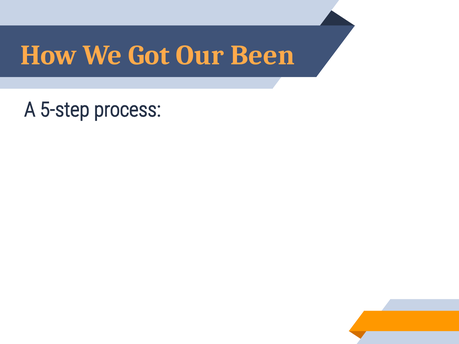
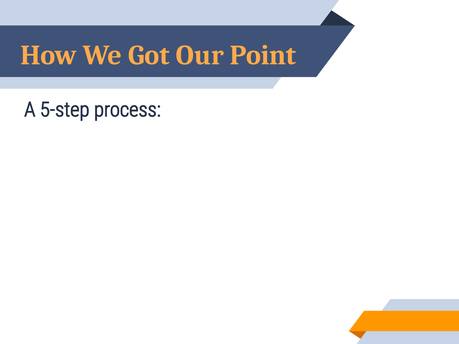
Been: Been -> Point (263, 55)
